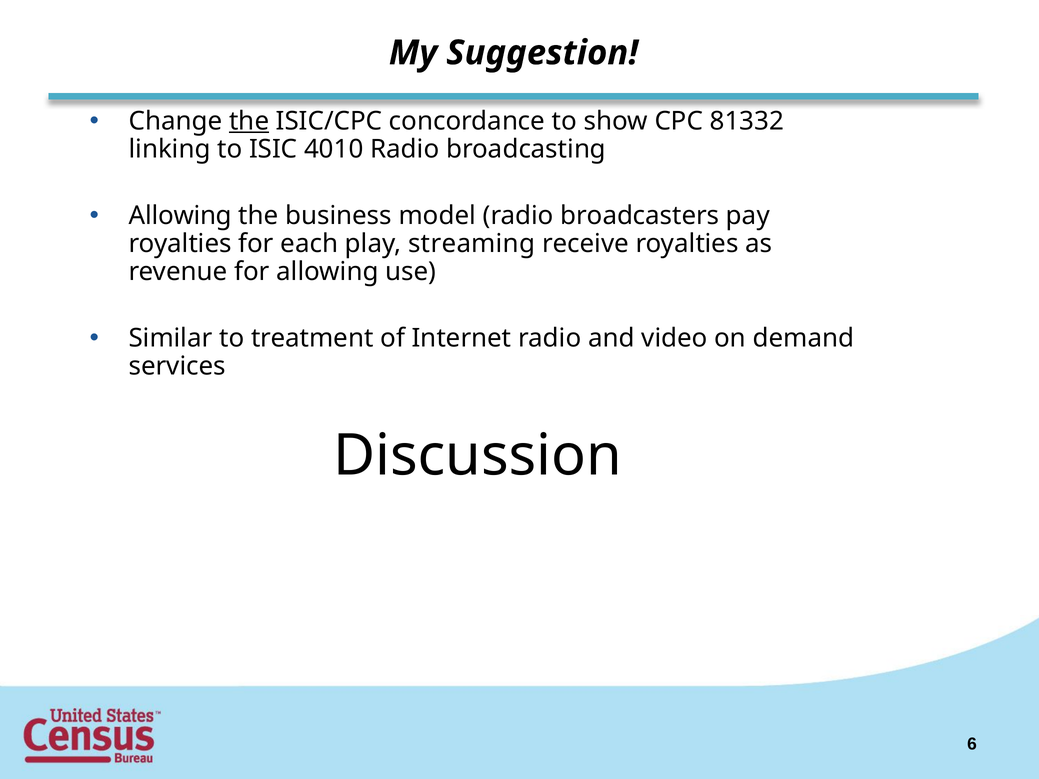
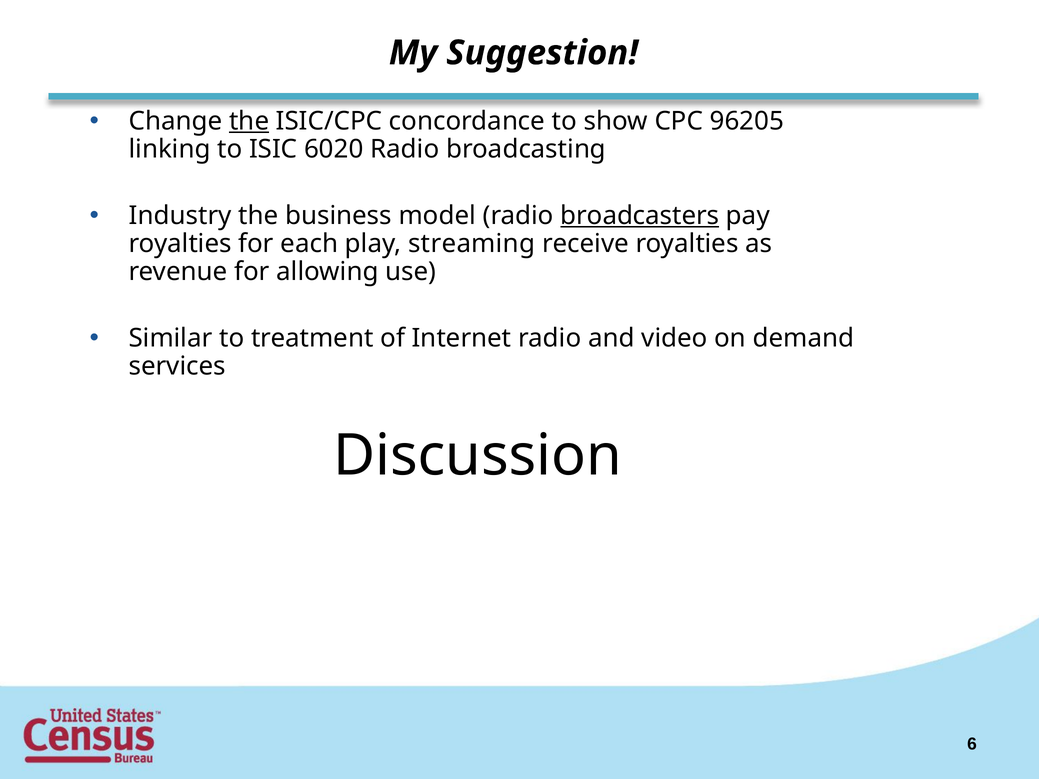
81332: 81332 -> 96205 (747, 121)
4010: 4010 -> 6020 (334, 149)
Allowing: Allowing -> Industry (180, 216)
broadcasters underline: none -> present (640, 216)
